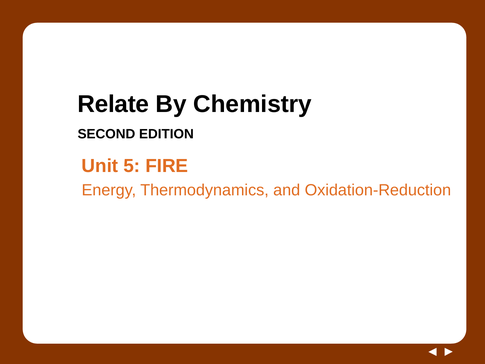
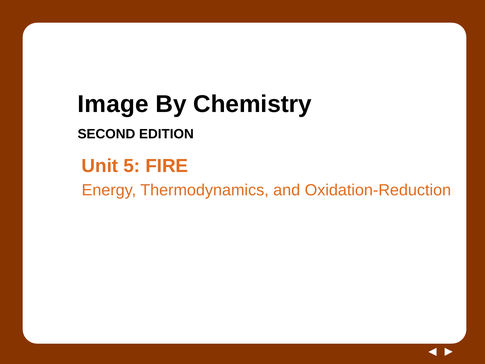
Relate: Relate -> Image (113, 104)
